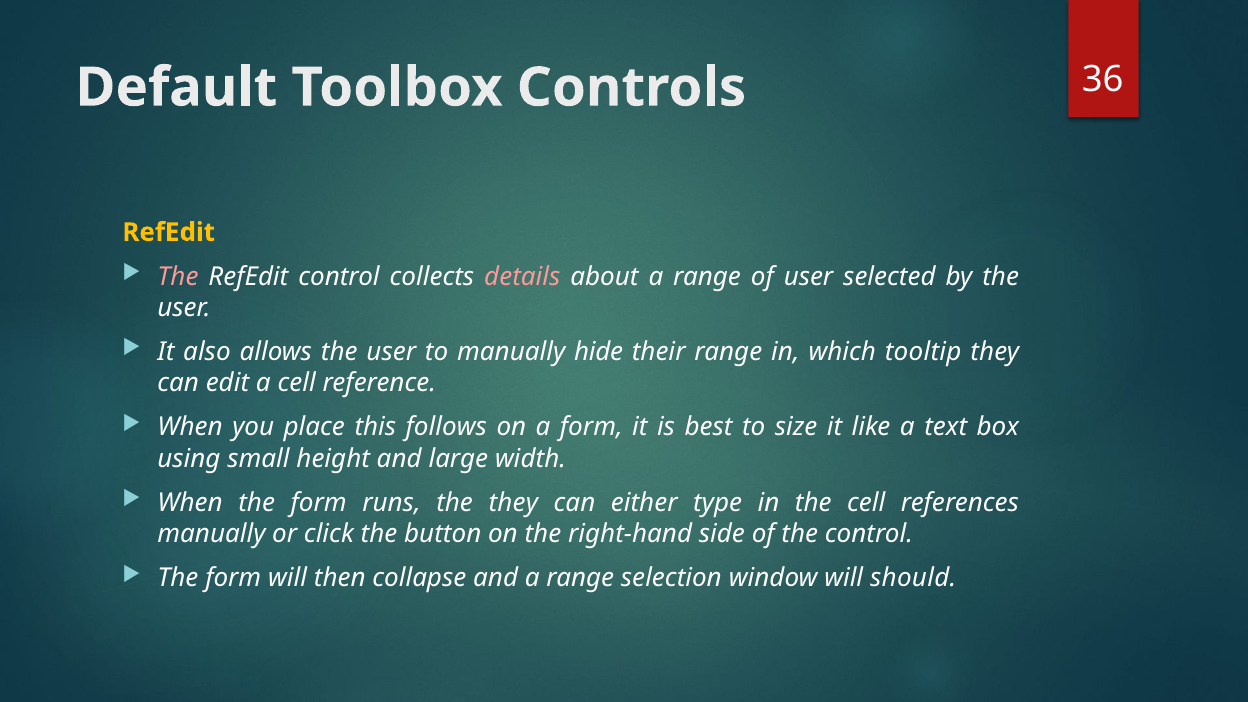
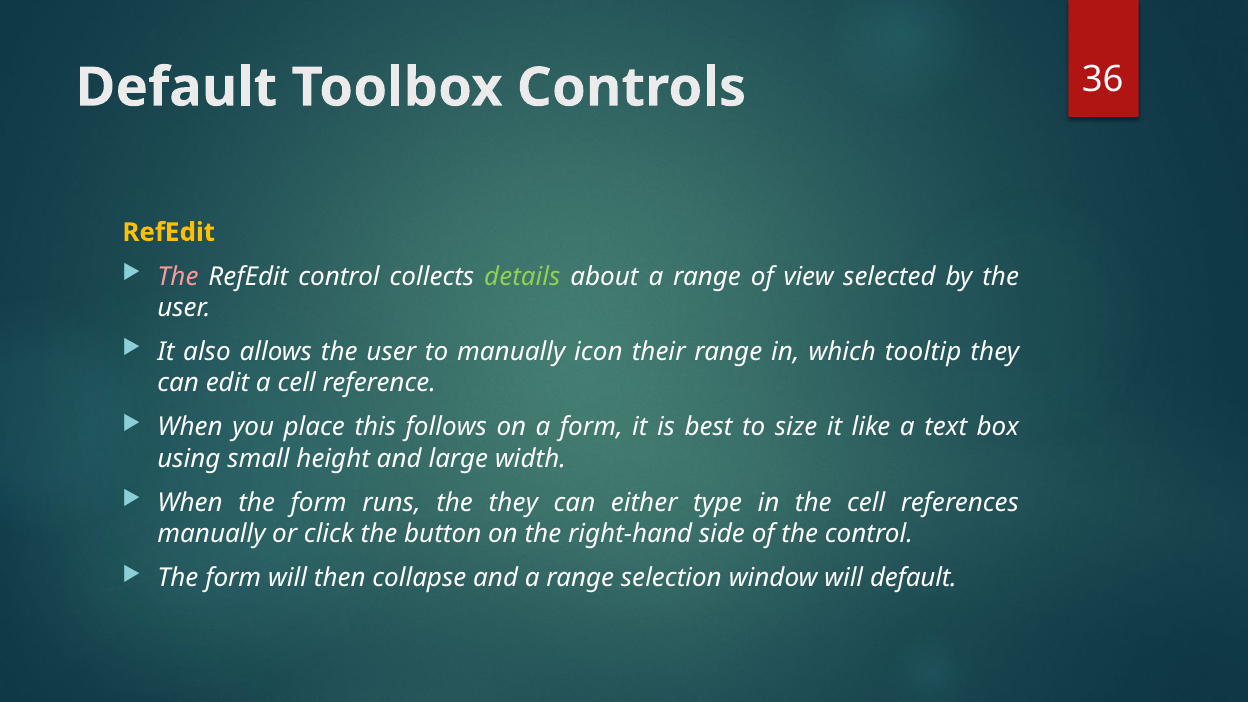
details colour: pink -> light green (522, 276)
of user: user -> view (809, 276)
hide: hide -> icon (598, 352)
will should: should -> default (913, 578)
